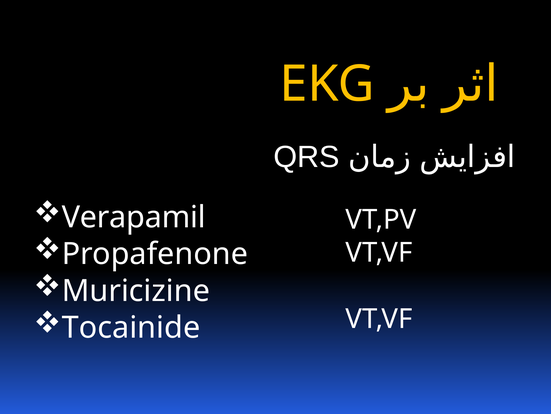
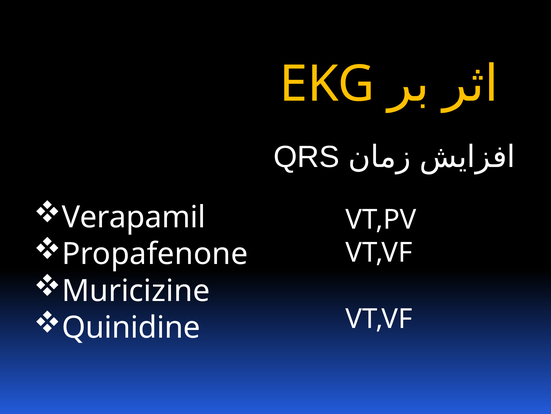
Tocainide: Tocainide -> Quinidine (131, 327)
